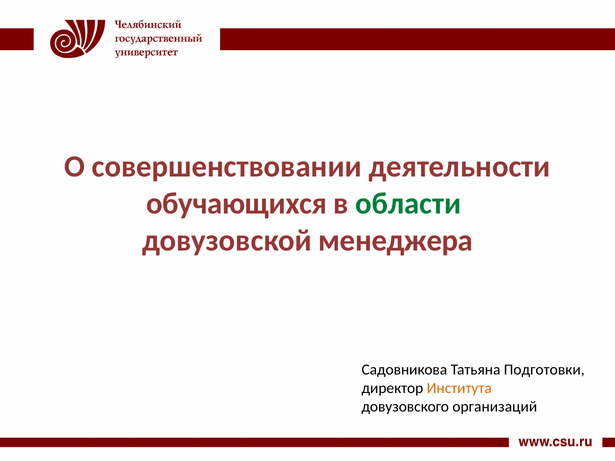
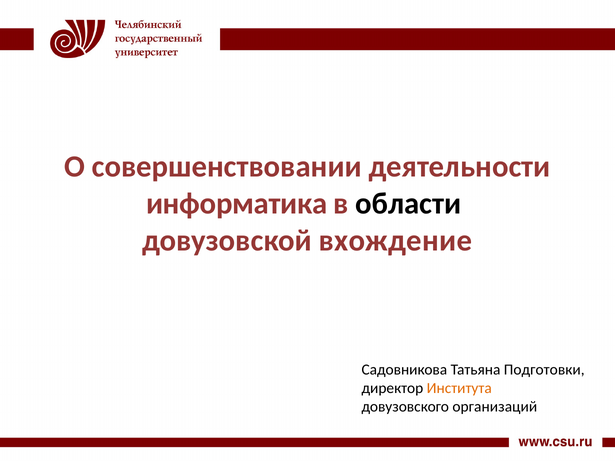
обучающихся: обучающихся -> информатика (237, 204)
области colour: green -> black (408, 204)
менеджера: менеджера -> вхождение (395, 241)
